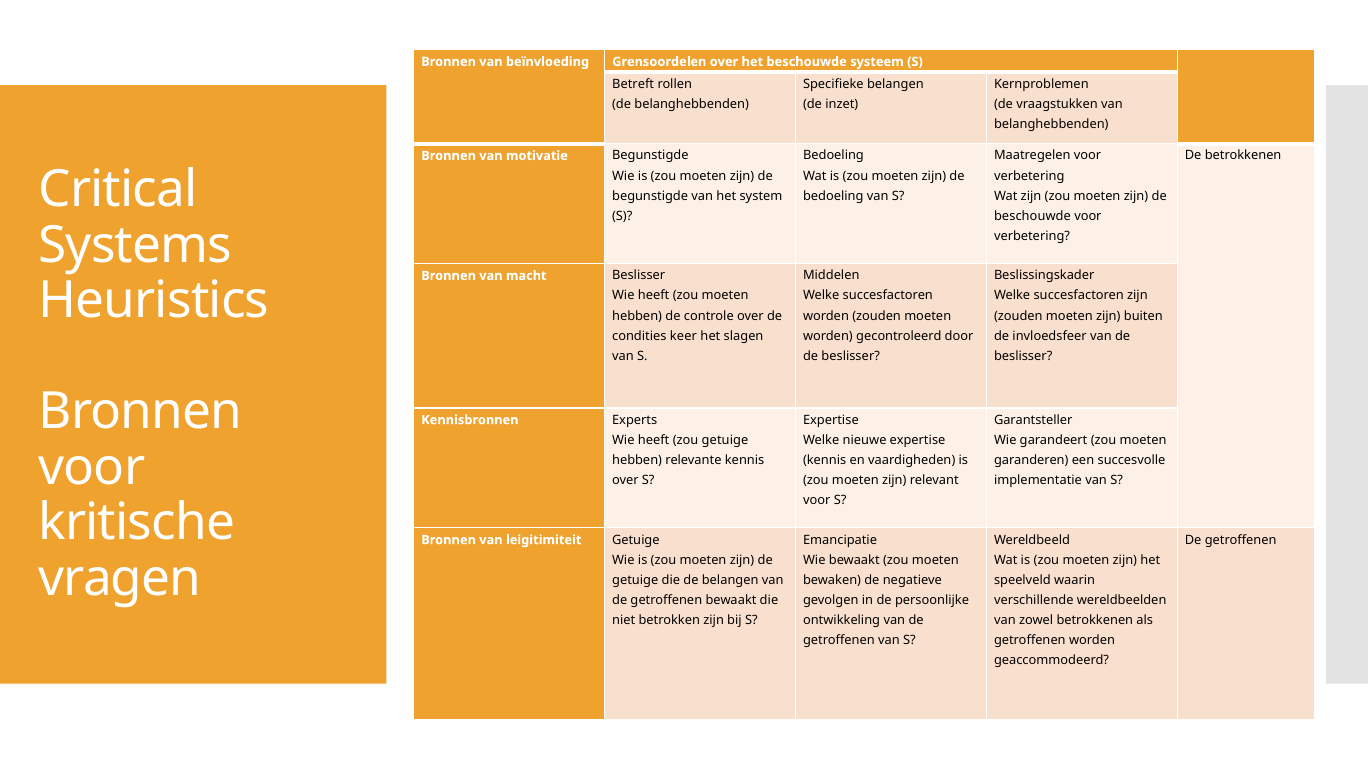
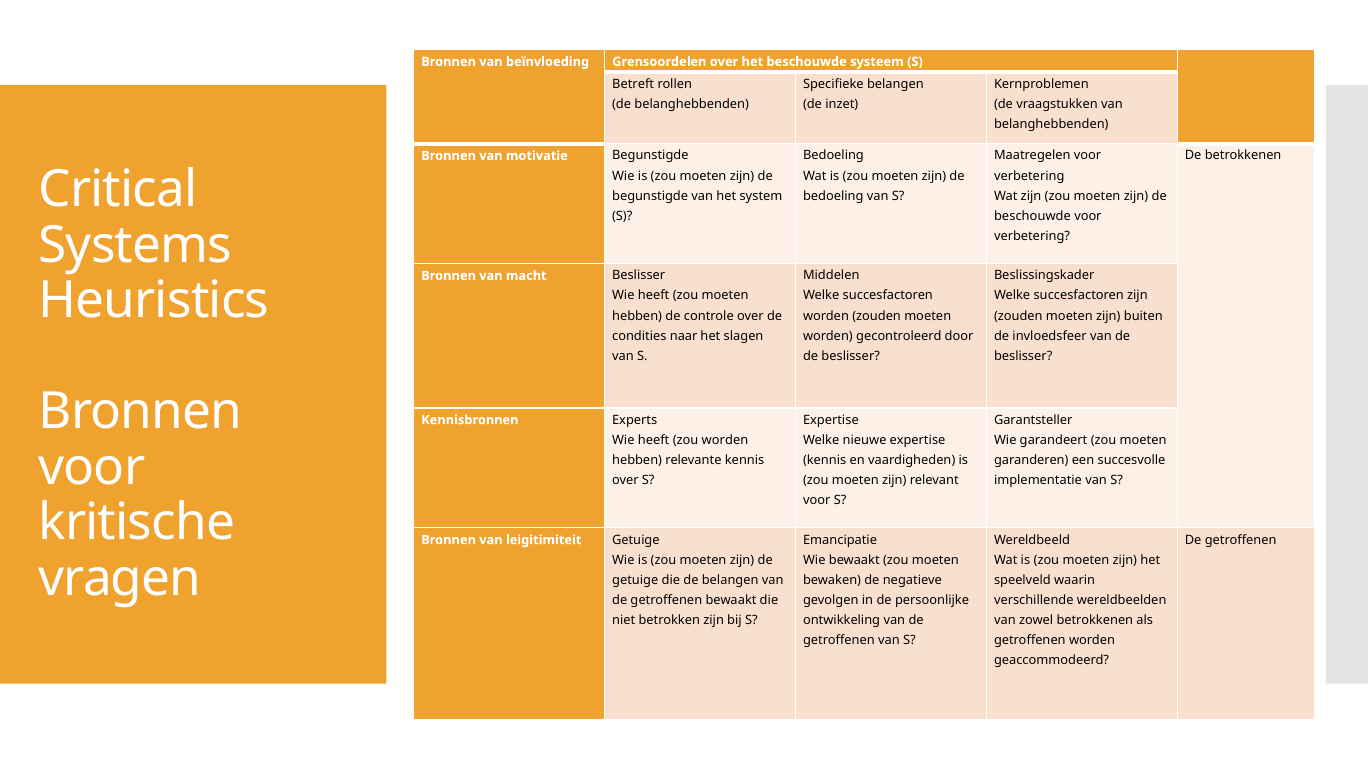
keer: keer -> naar (684, 336)
zou getuige: getuige -> worden (725, 440)
